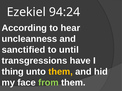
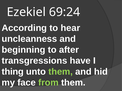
94:24: 94:24 -> 69:24 (65, 12)
sanctified: sanctified -> beginning (24, 50)
until: until -> after (69, 50)
them colour: yellow -> light green (61, 72)
